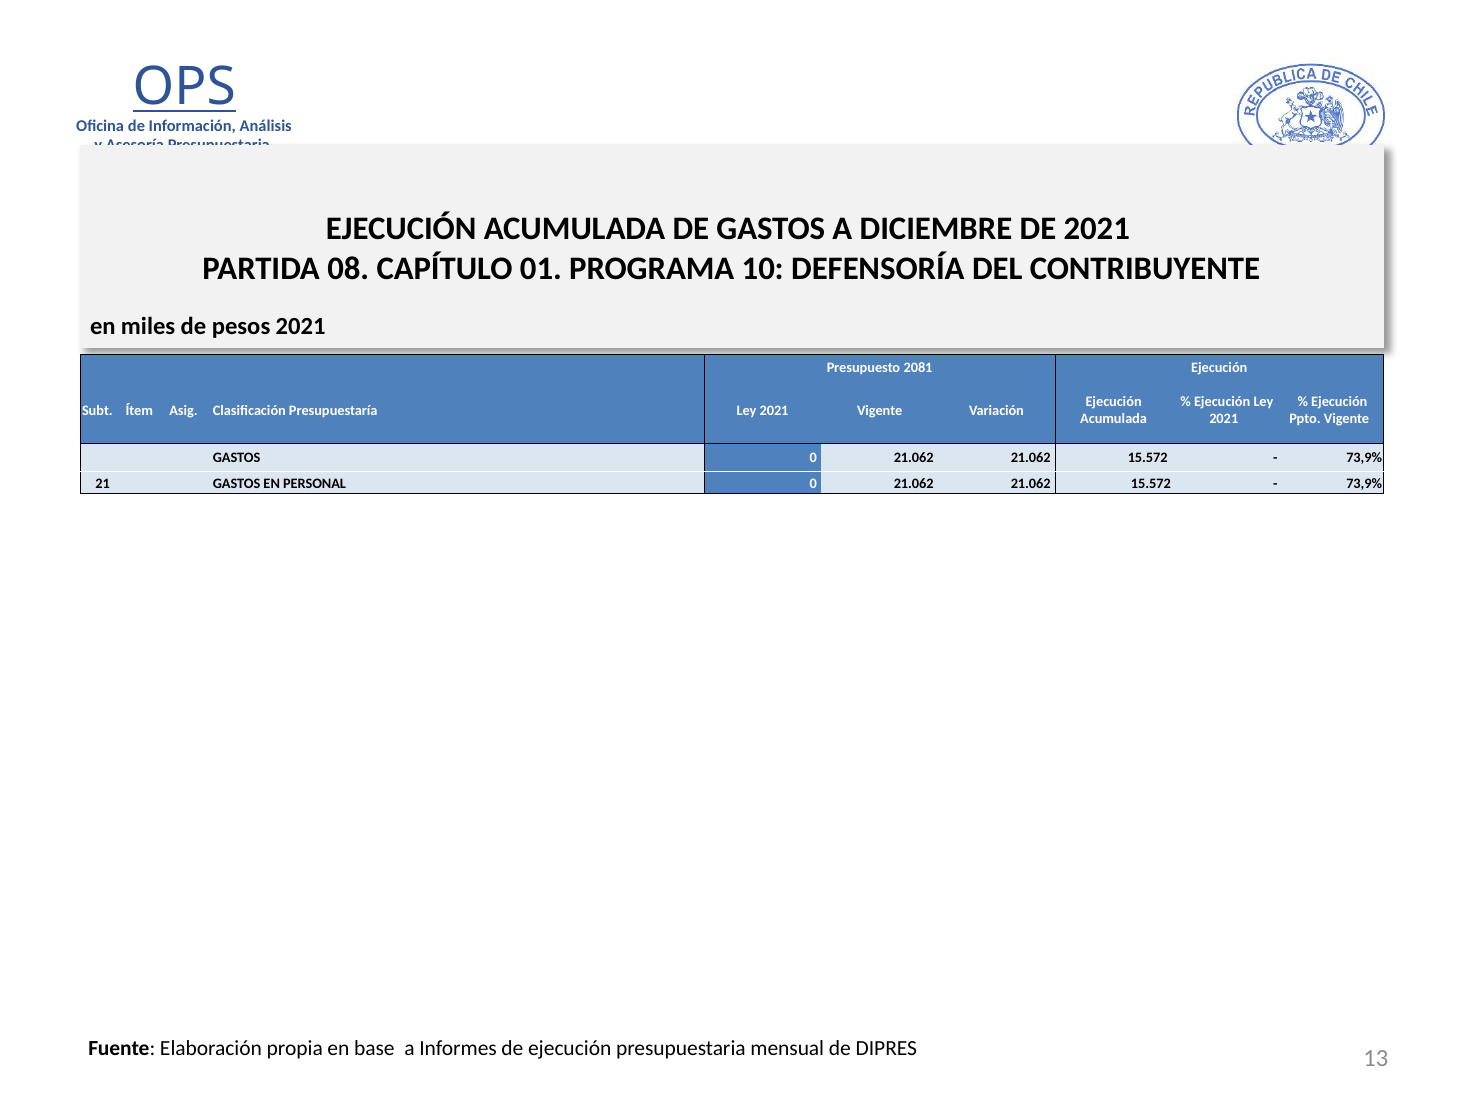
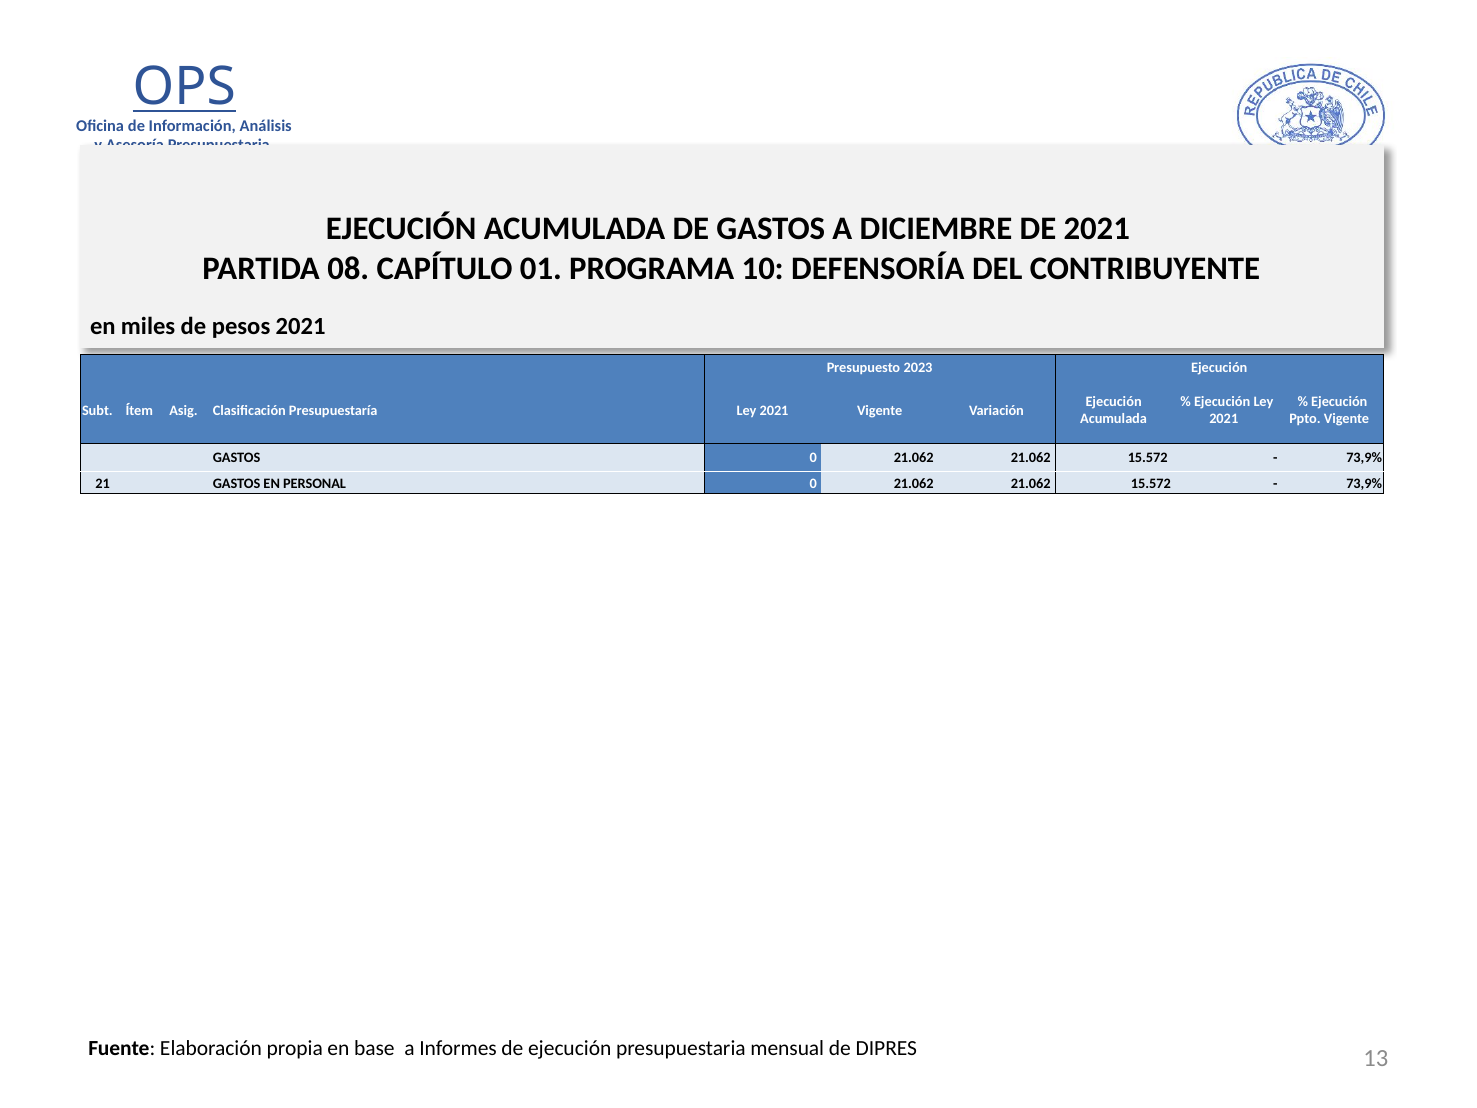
2081: 2081 -> 2023 (918, 368)
